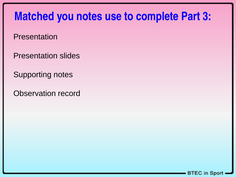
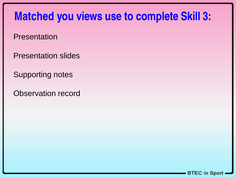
you notes: notes -> views (89, 16)
Part: Part -> Skill (191, 16)
